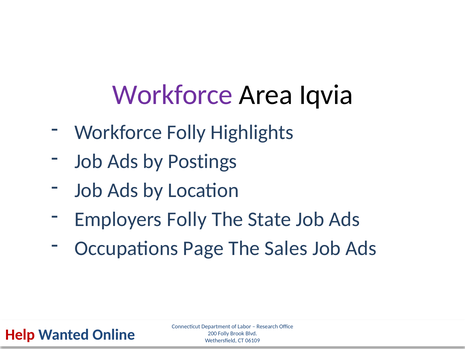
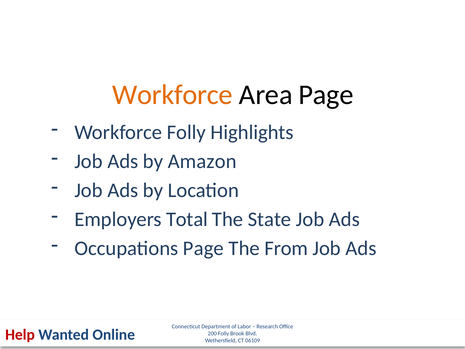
Workforce colour: purple -> orange (172, 95)
Area Iqvia: Iqvia -> Page (326, 95)
Postings: Postings -> Amazon (202, 161)
Employers Folly: Folly -> Total (187, 219)
Sales: Sales -> From (286, 248)
